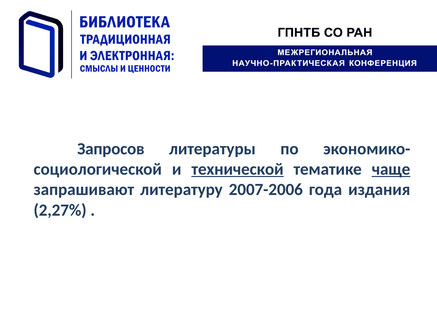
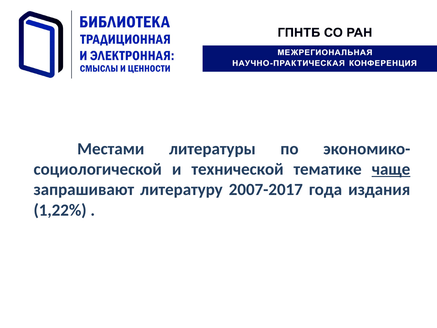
Запросов: Запросов -> Местами (111, 149)
технической underline: present -> none (238, 169)
2007-2006: 2007-2006 -> 2007-2017 (266, 190)
2,27%: 2,27% -> 1,22% (60, 210)
